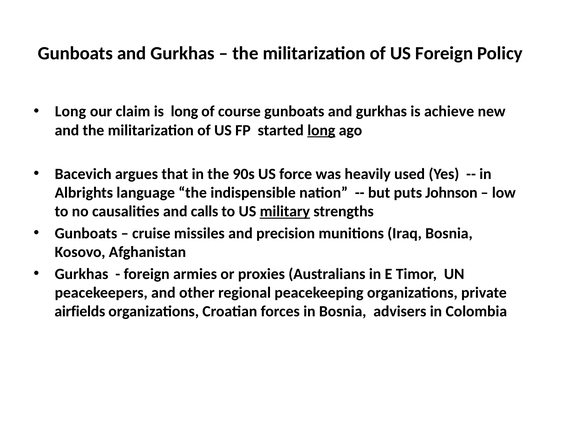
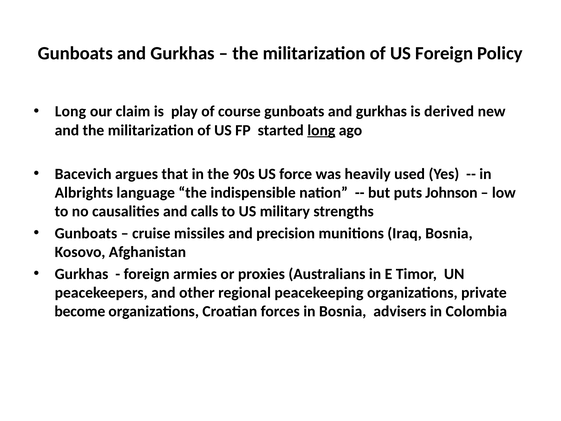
is long: long -> play (184, 111)
achieve: achieve -> derived (449, 111)
military underline: present -> none (285, 211)
airfields: airfields -> become (80, 311)
